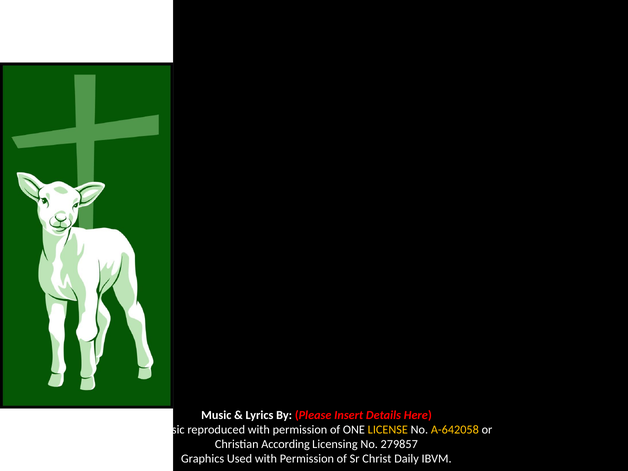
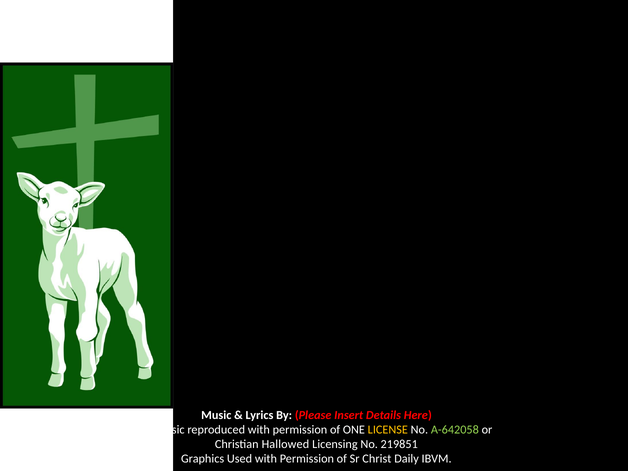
A-642058 colour: yellow -> light green (455, 430)
According: According -> Hallowed (285, 444)
279857: 279857 -> 219851 (399, 444)
